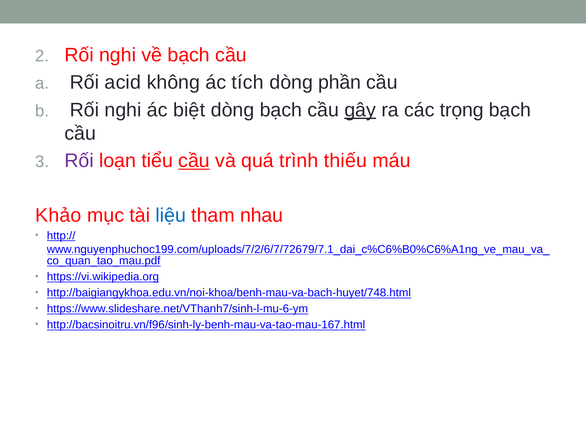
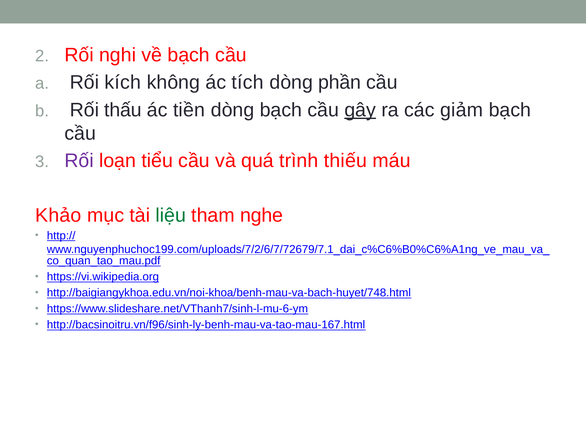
acid: acid -> kích (123, 82)
nghi: nghi -> thấu (123, 110)
biệt: biệt -> tiền (189, 110)
trọng: trọng -> giảm (462, 110)
cầu underline: present -> none (194, 161)
liệu colour: blue -> green (171, 215)
nhau: nhau -> nghe (261, 215)
